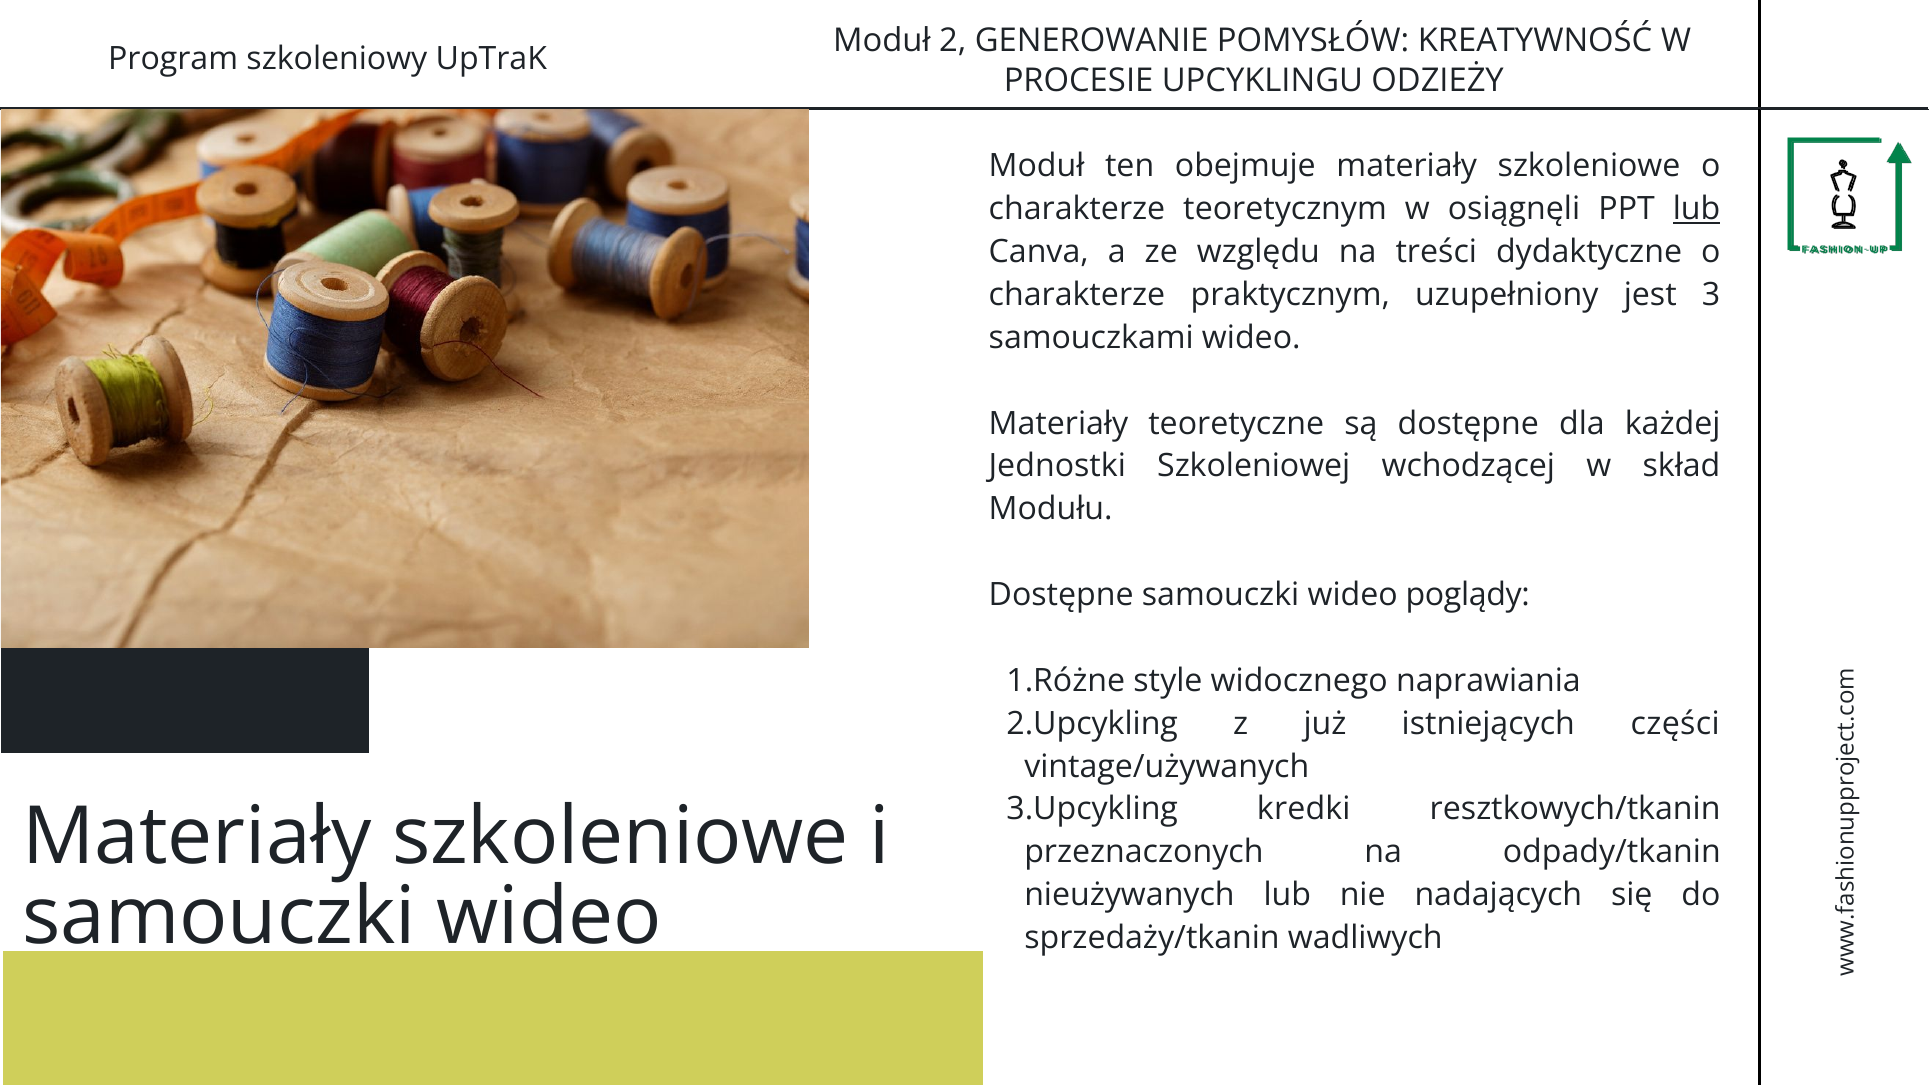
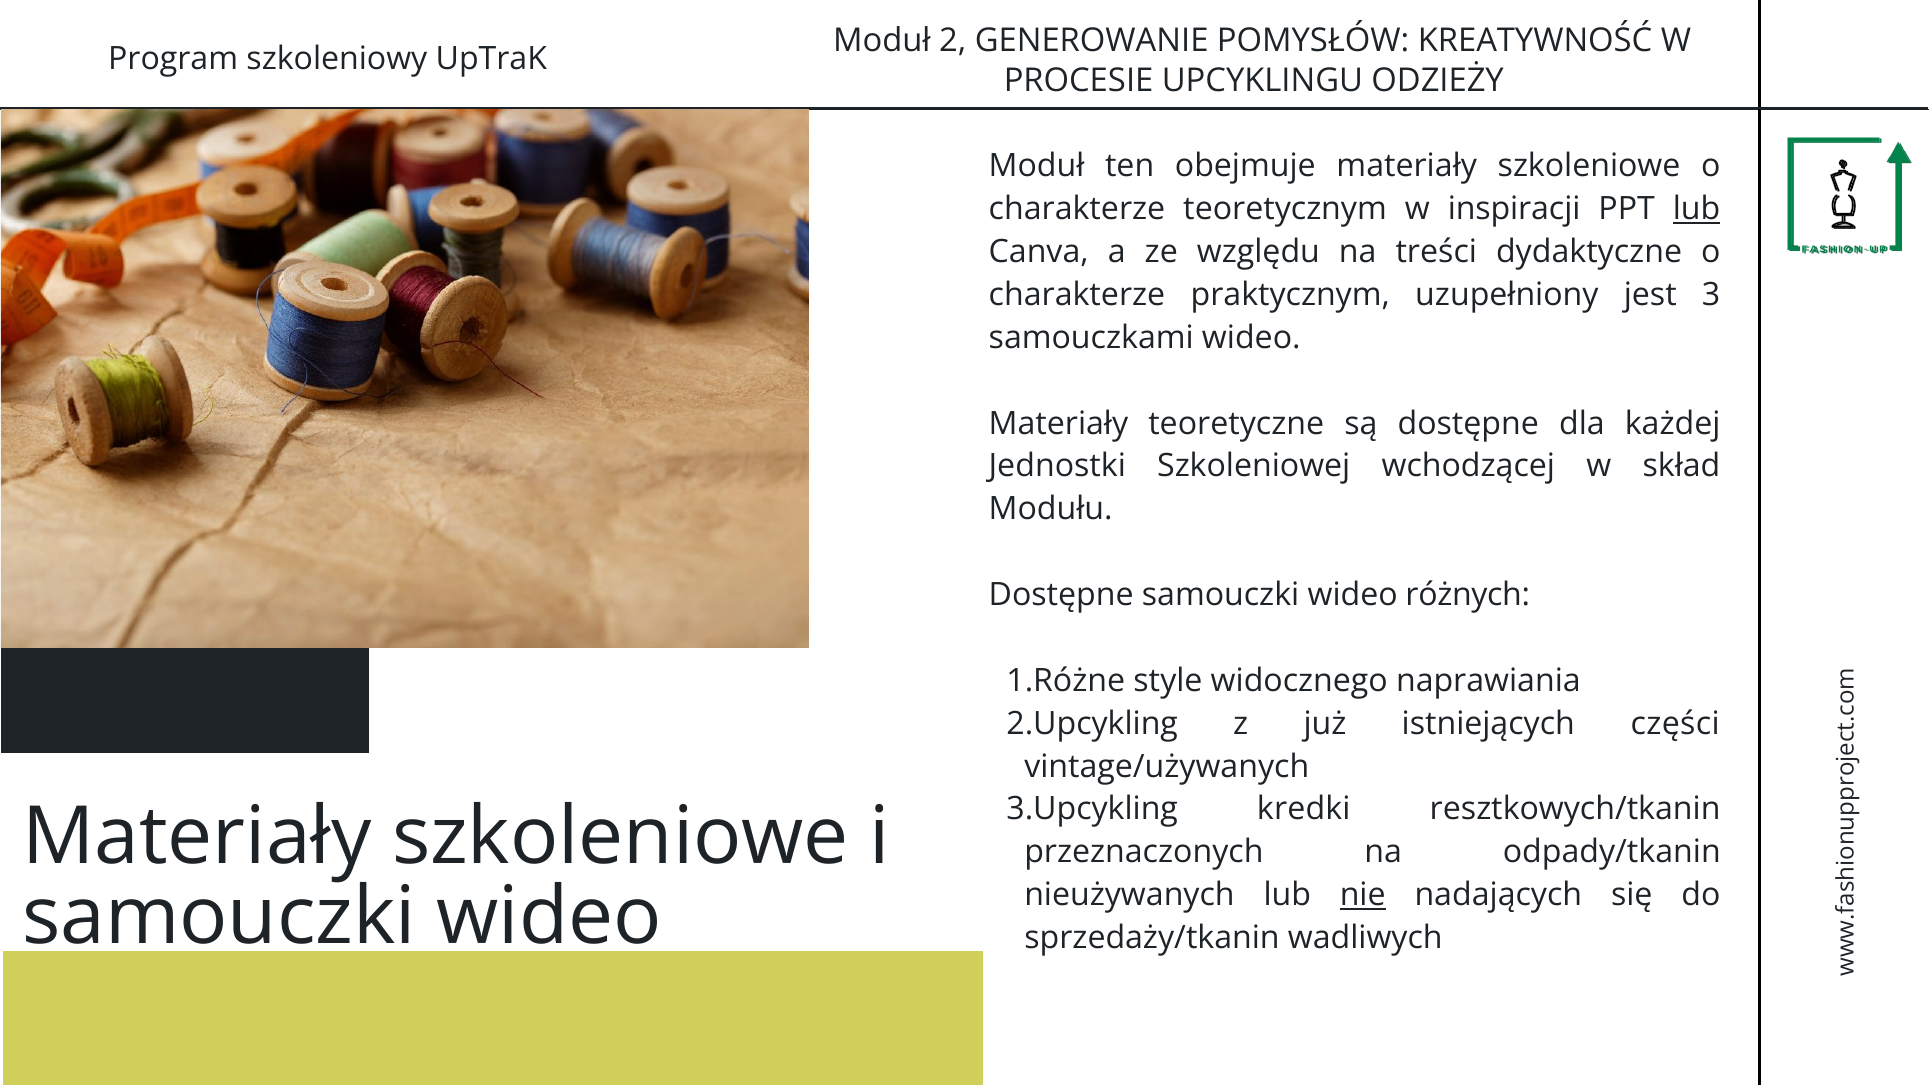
osiągnęli: osiągnęli -> inspiracji (1514, 209)
poglądy: poglądy -> różnych (1468, 595)
nie underline: none -> present (1363, 895)
